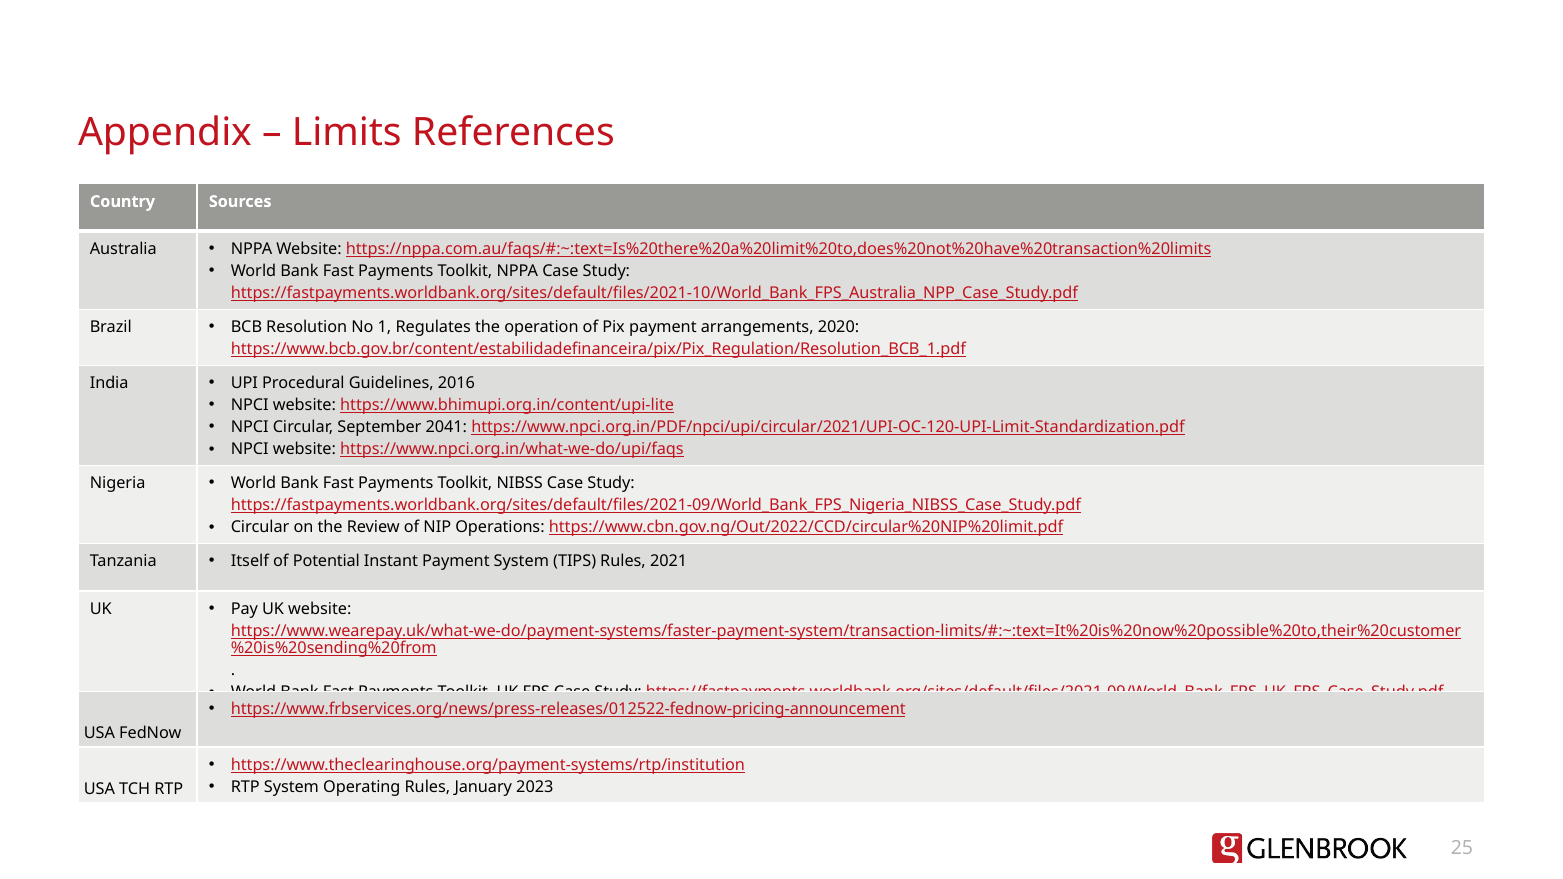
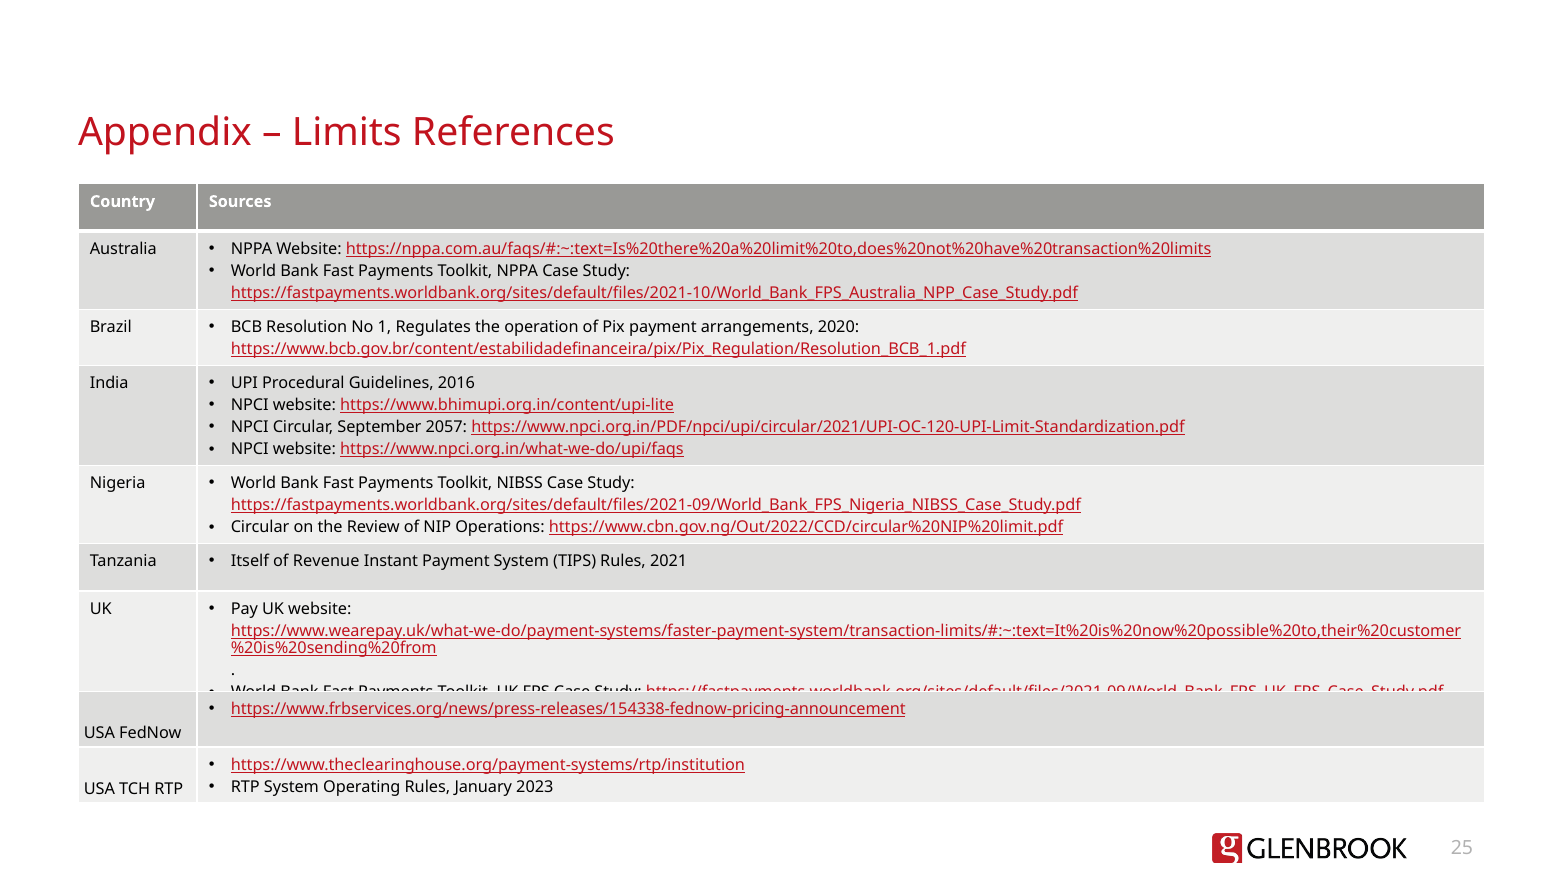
2041: 2041 -> 2057 (446, 427)
Potential: Potential -> Revenue (326, 561)
https://www.frbservices.org/news/press-releases/012522-fednow-pricing-announcement: https://www.frbservices.org/news/press-releases/012522-fednow-pricing-announcement -> https://www.frbservices.org/news/press-releases/154338-fednow-pricing-announcement (568, 709)
